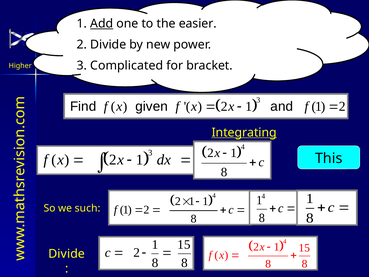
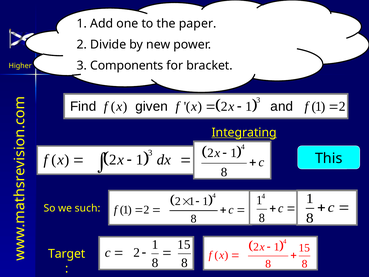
Add underline: present -> none (102, 24)
easier: easier -> paper (198, 24)
Complicated: Complicated -> Components (127, 65)
Divide: Divide -> Target (67, 254)
